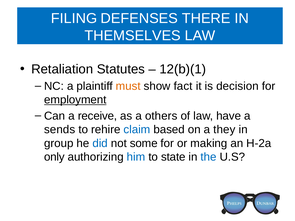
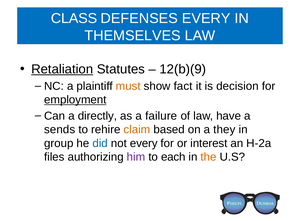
FILING: FILING -> CLASS (74, 18)
DEFENSES THERE: THERE -> EVERY (206, 18)
Retaliation underline: none -> present (62, 69)
12(b)(1: 12(b)(1 -> 12(b)(9 (183, 69)
receive: receive -> directly (97, 116)
others: others -> failure (161, 116)
claim colour: blue -> orange (137, 130)
not some: some -> every (144, 143)
making: making -> interest (209, 143)
only: only -> files (54, 157)
him colour: blue -> purple (136, 157)
state: state -> each (173, 157)
the colour: blue -> orange (209, 157)
